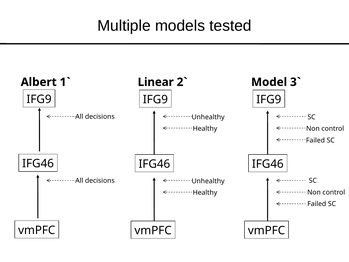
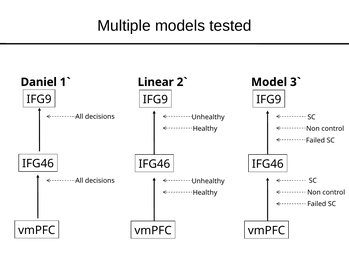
Albert: Albert -> Daniel (39, 82)
